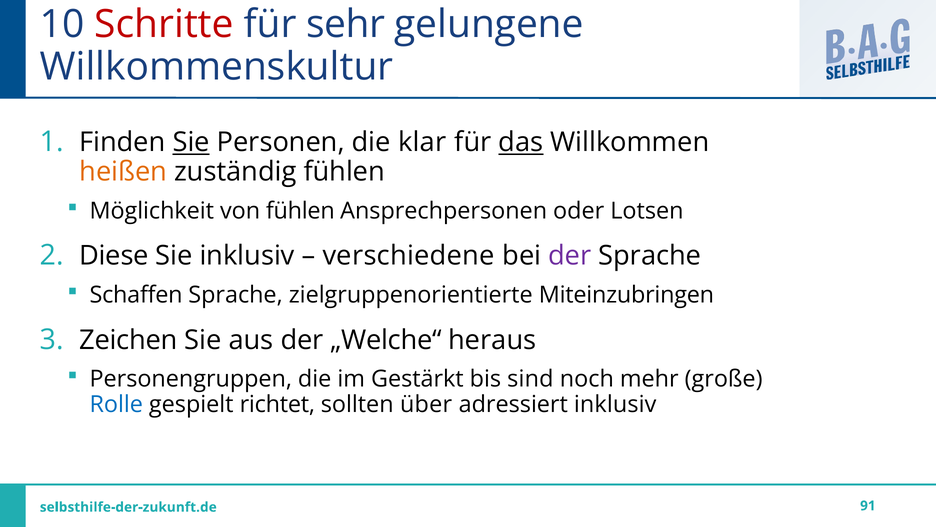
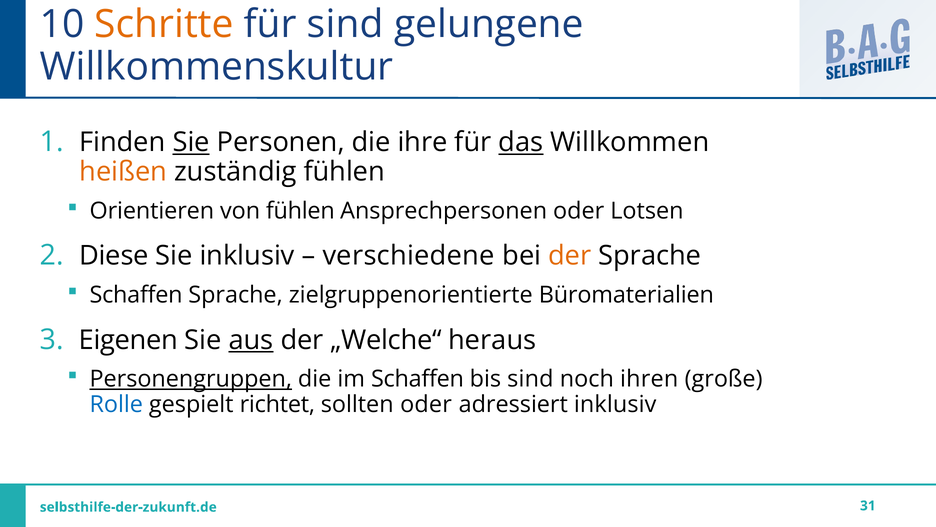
Schritte colour: red -> orange (164, 25)
für sehr: sehr -> sind (345, 25)
klar: klar -> ihre (423, 142)
Möglichkeit: Möglichkeit -> Orientieren (152, 211)
der colour: purple -> orange (570, 256)
Miteinzubringen: Miteinzubringen -> Büromaterialien (626, 295)
Zeichen: Zeichen -> Eigenen (128, 340)
aus underline: none -> present (251, 340)
Personengruppen underline: none -> present (191, 379)
im Gestärkt: Gestärkt -> Schaffen (417, 379)
mehr: mehr -> ihren (649, 379)
sollten über: über -> oder (426, 404)
91: 91 -> 31 (868, 505)
